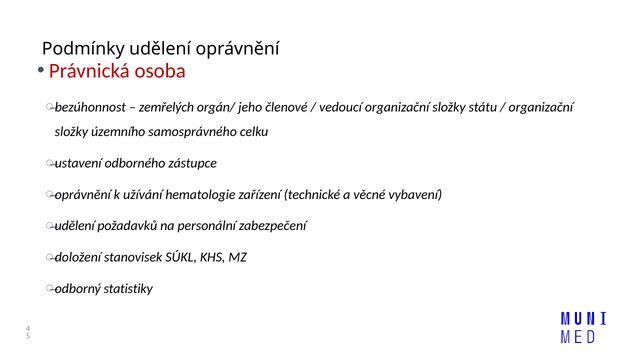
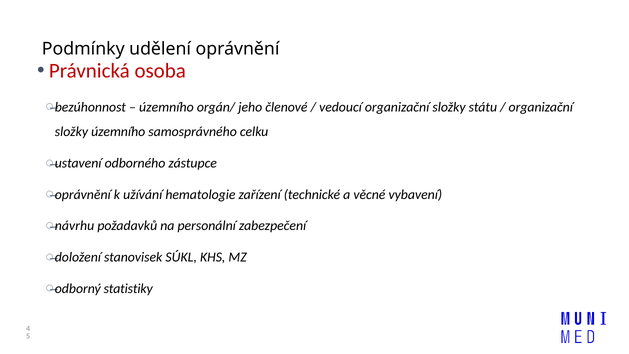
zemřelých: zemřelých -> územního (166, 107)
udělení: udělení -> návrhu (75, 226)
